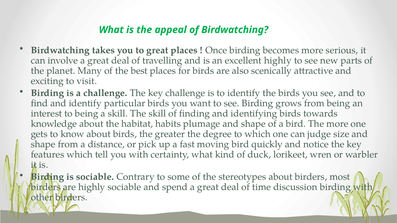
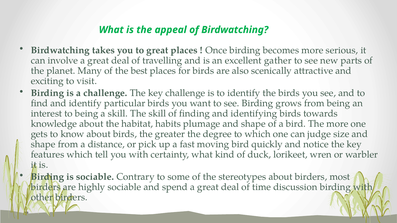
excellent highly: highly -> gather (278, 61)
